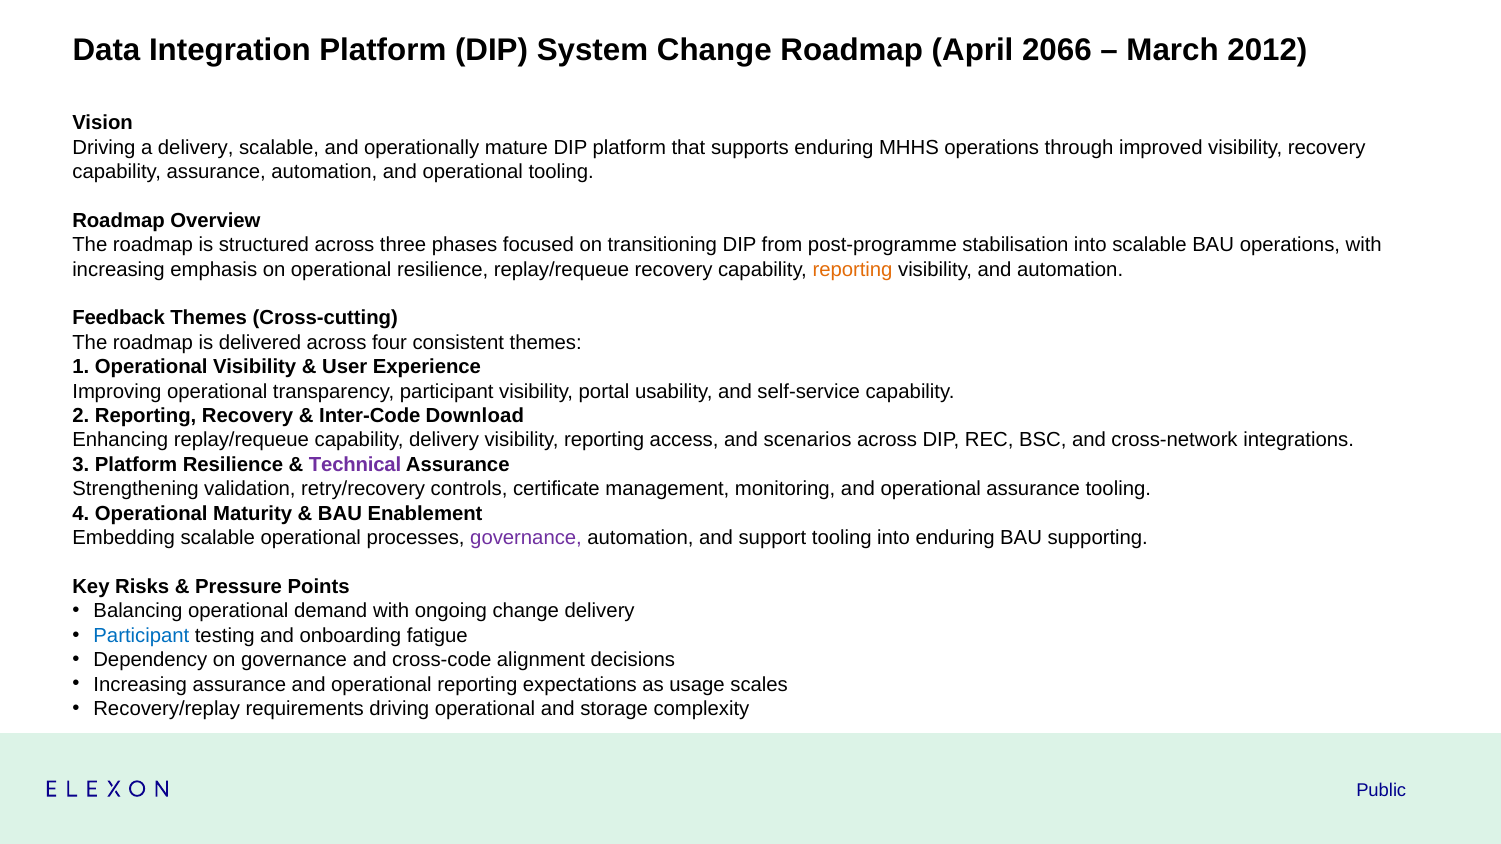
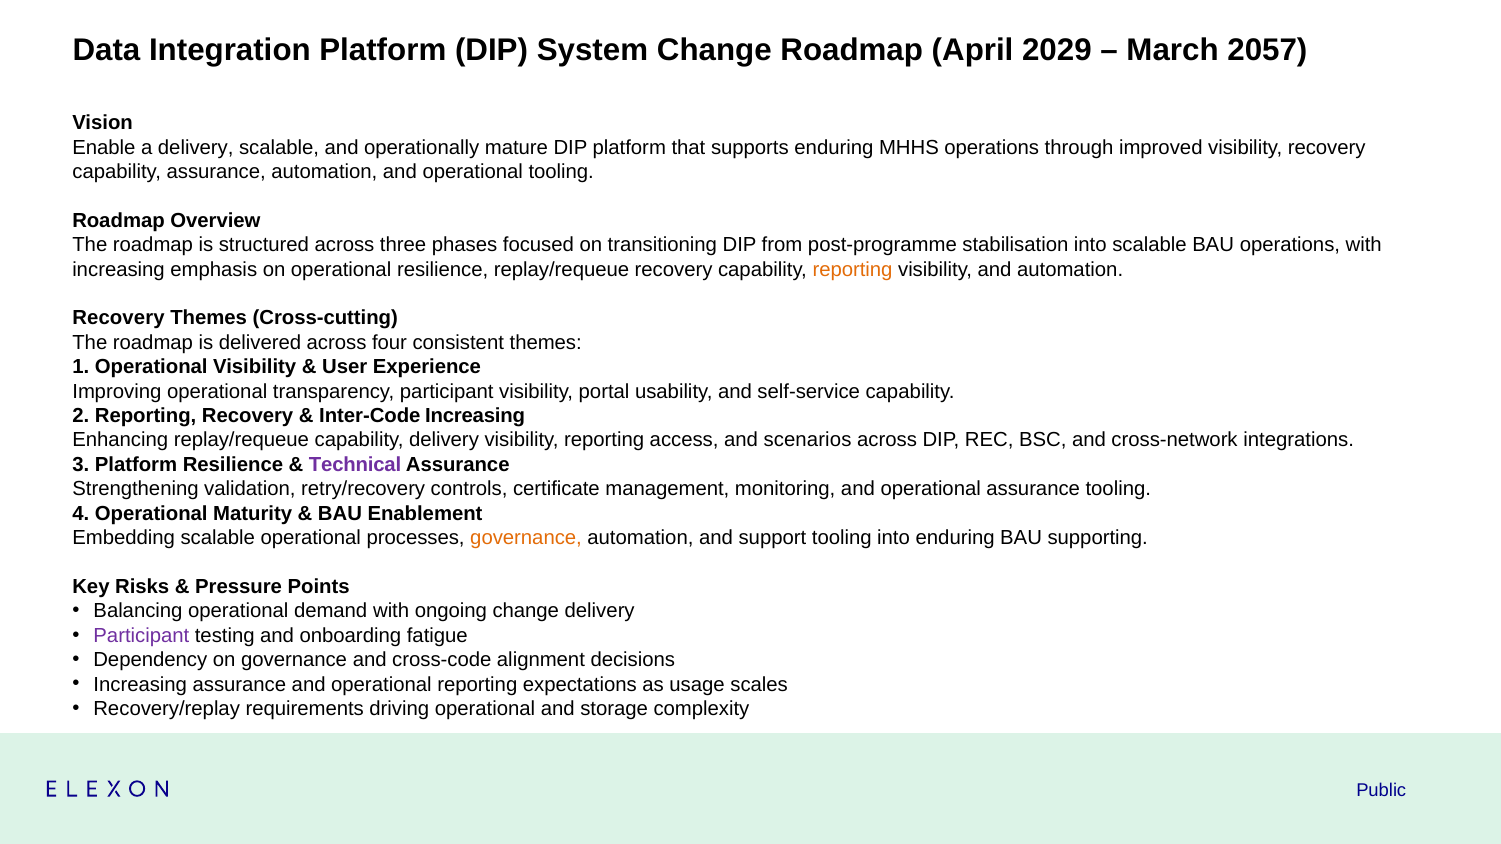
2066: 2066 -> 2029 (1057, 50)
2012: 2012 -> 2057 (1267, 50)
Driving: Driving -> Enable (104, 147)
Feedback: Feedback -> Recovery (119, 318)
Inter-Code Download: Download -> Increasing (475, 416)
governance colour: purple -> orange (526, 538)
Participant colour: blue -> purple (141, 636)
